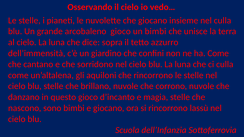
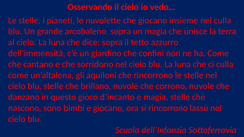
arcobaleno gioco: gioco -> sopra (121, 31)
un bimbi: bimbi -> magia (156, 31)
